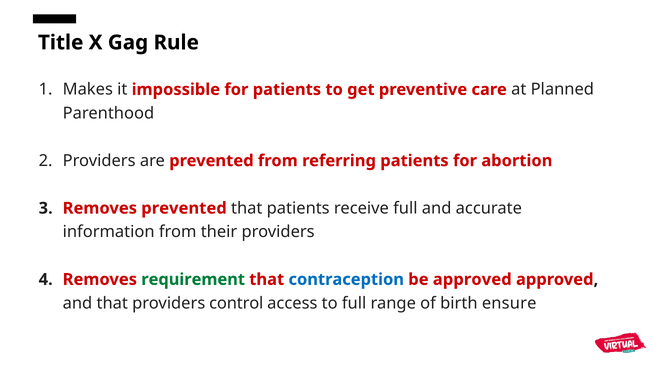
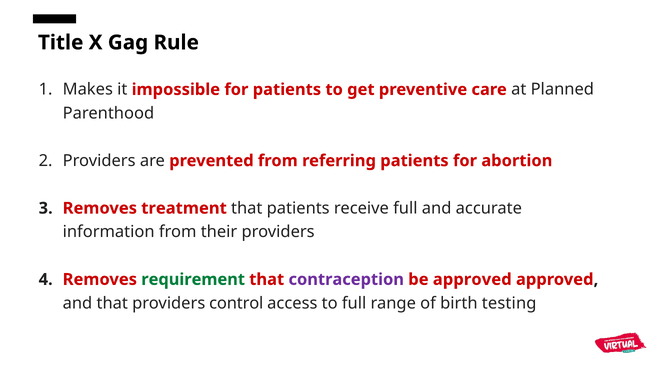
Removes prevented: prevented -> treatment (184, 208)
contraception colour: blue -> purple (346, 280)
ensure: ensure -> testing (509, 303)
